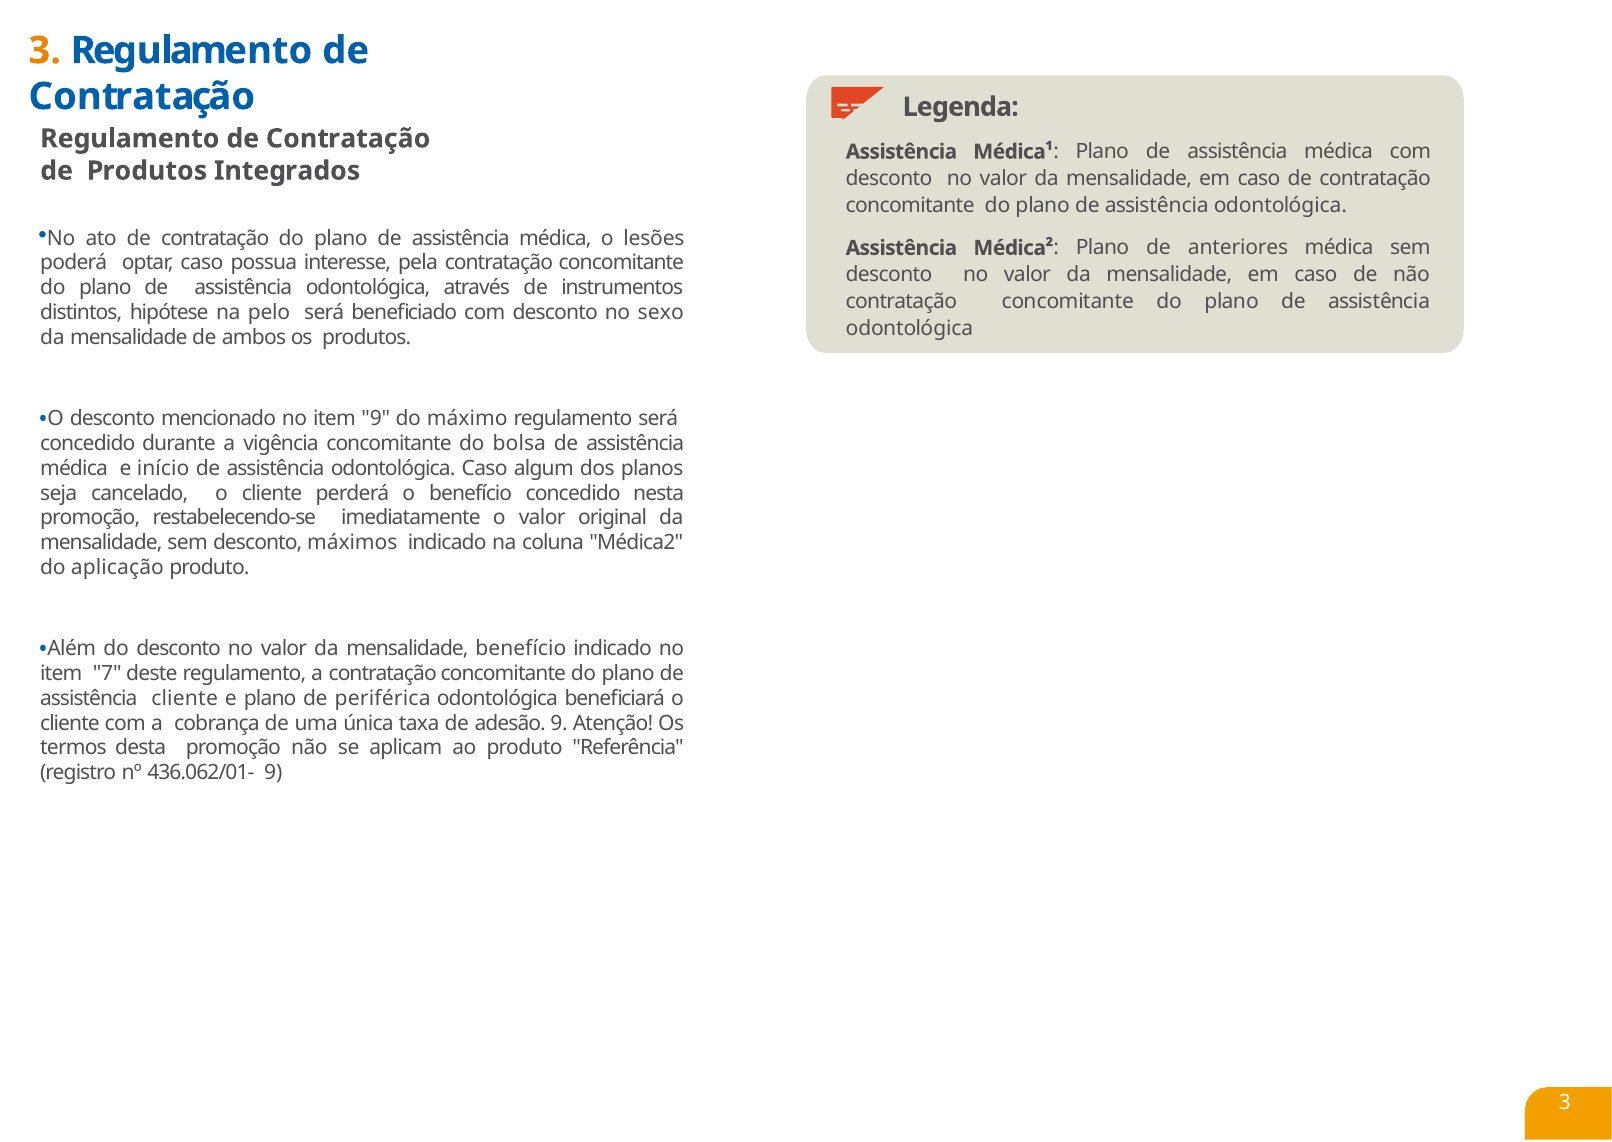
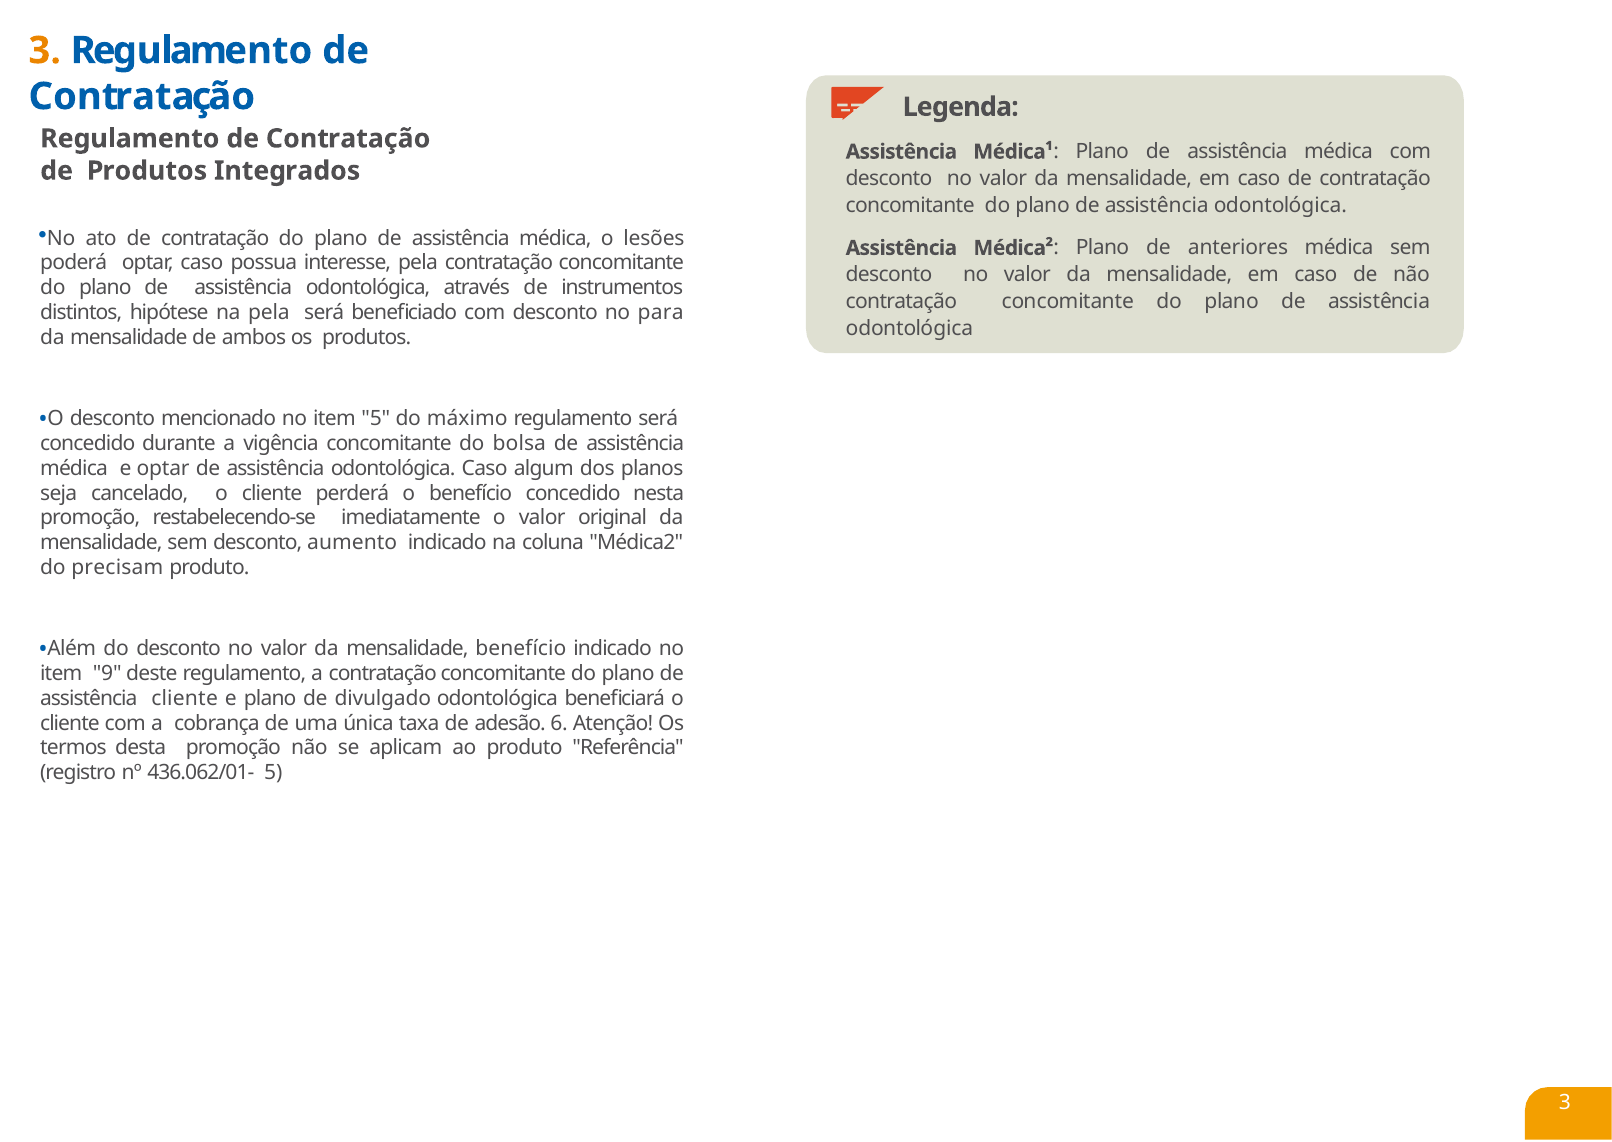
na pelo: pelo -> pela (269, 313)
sexo: sexo -> para (661, 313)
item 9: 9 -> 5 (376, 419)
e início: início -> optar (163, 468)
máximos: máximos -> aumento (352, 543)
aplicação: aplicação -> precisam (117, 568)
7: 7 -> 9 (107, 674)
periférica: periférica -> divulgado (383, 698)
adesão 9: 9 -> 6 (559, 723)
436.062/01- 9: 9 -> 5 (273, 773)
